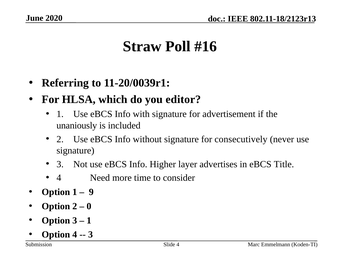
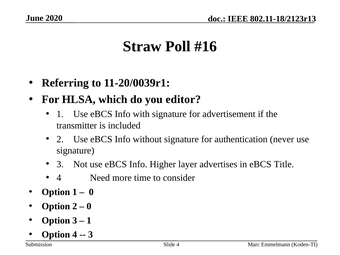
unaniously: unaniously -> transmitter (77, 125)
consecutively: consecutively -> authentication (241, 139)
9: 9 -> 0 (91, 192)
